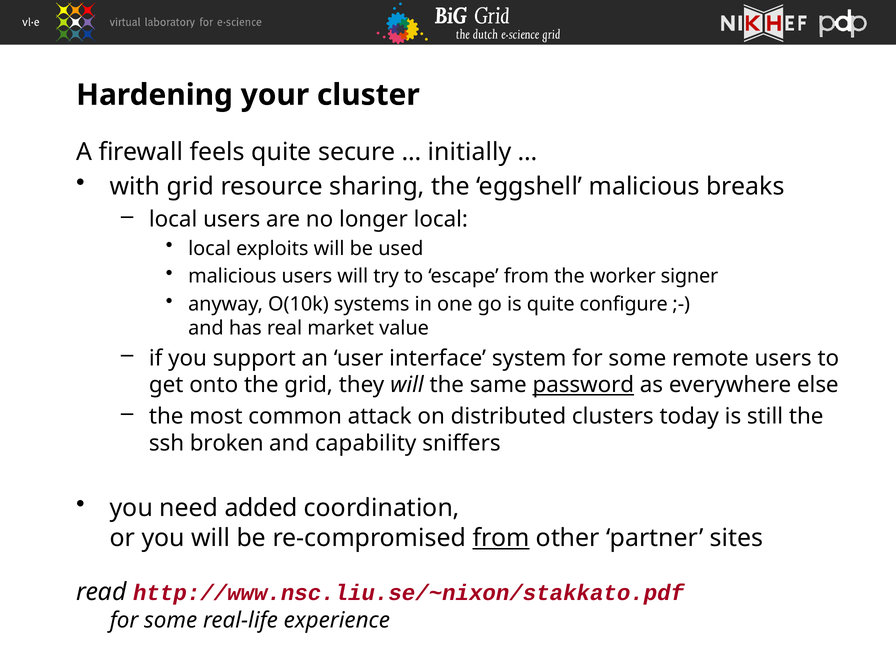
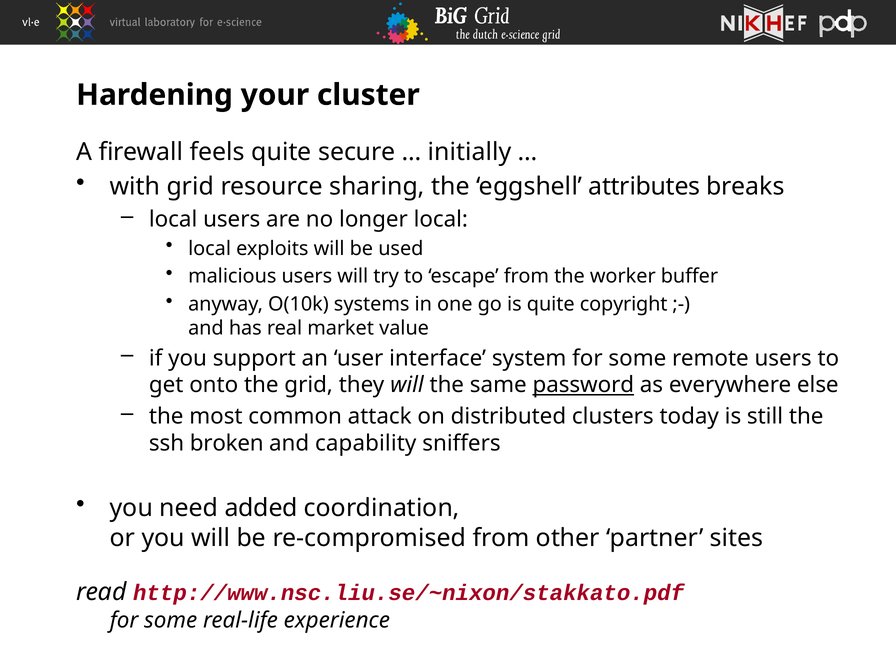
eggshell malicious: malicious -> attributes (644, 187)
signer: signer -> buffer (689, 276)
configure: configure -> copyright (624, 304)
from underline: present -> none (501, 538)
